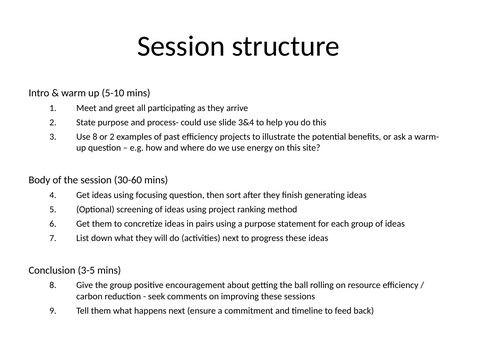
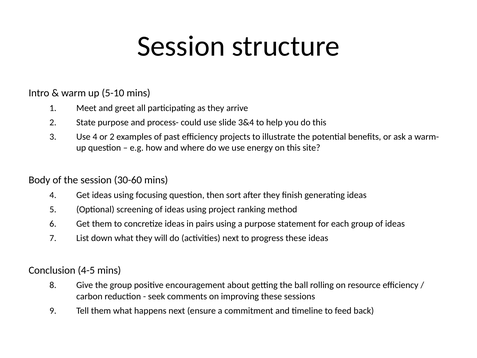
Use 8: 8 -> 4 (95, 137)
3-5: 3-5 -> 4-5 (86, 270)
